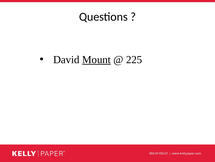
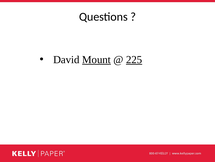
225 underline: none -> present (134, 59)
